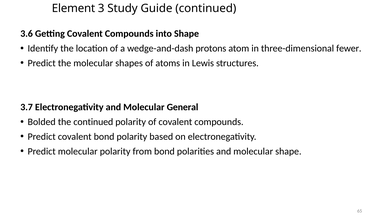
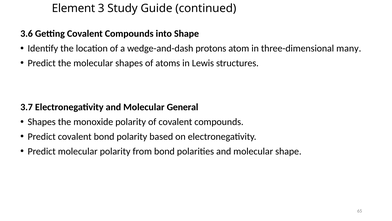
fewer: fewer -> many (349, 48)
Bolded: Bolded -> Shapes (42, 122)
the continued: continued -> monoxide (93, 122)
